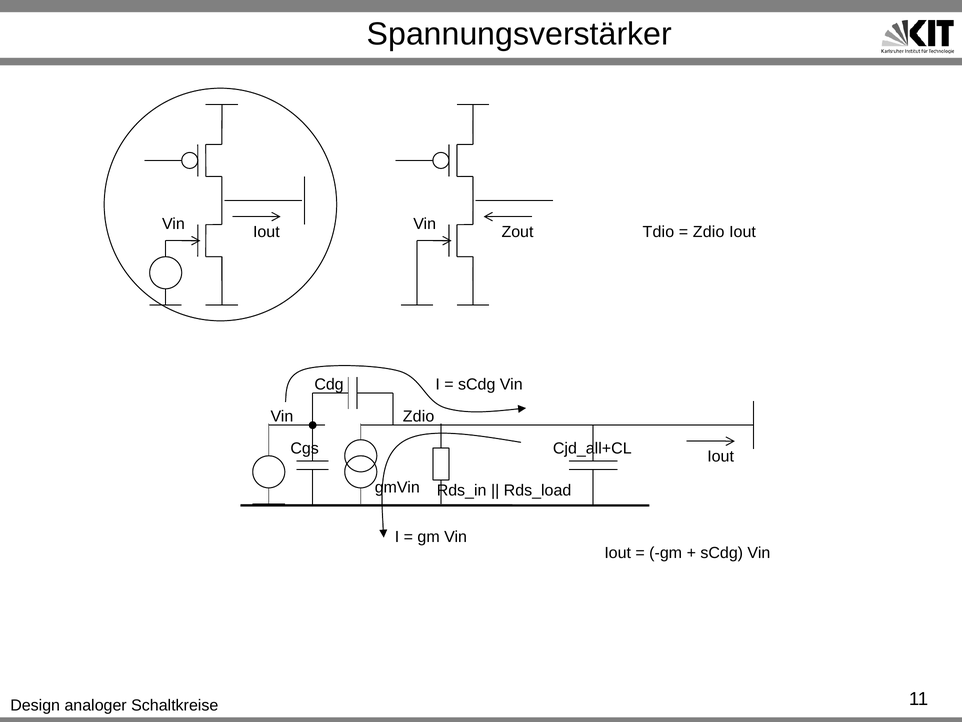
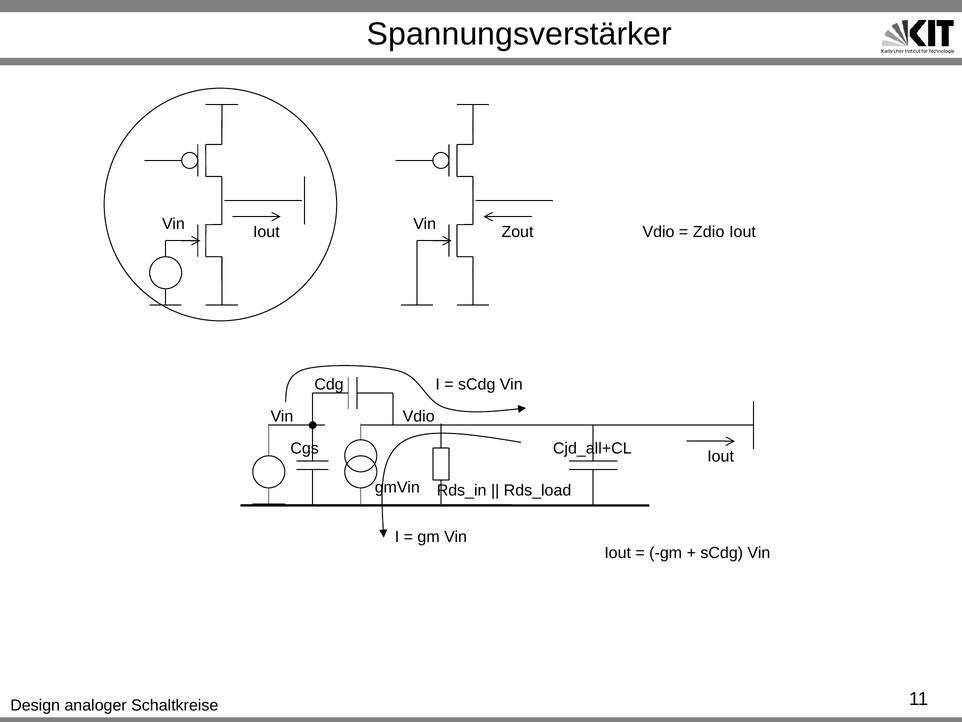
Zout Tdio: Tdio -> Vdio (659, 232)
Zdio: Zdio -> Vdio (419, 416)
